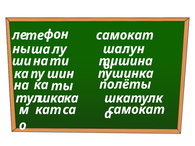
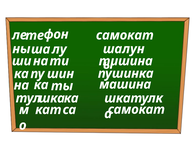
полёты: полёты -> машина (125, 84)
